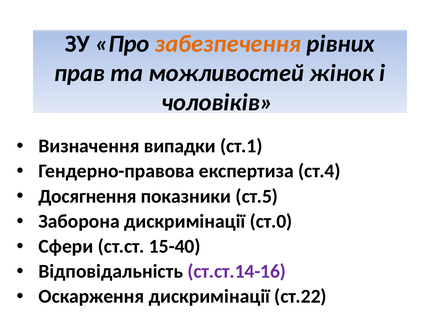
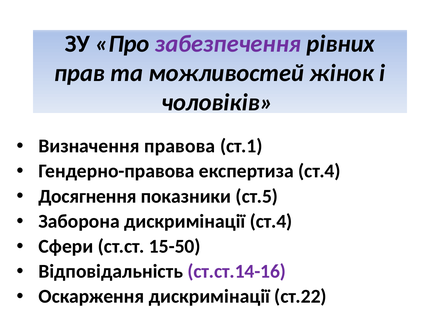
забезпечення colour: orange -> purple (228, 44)
випадки: випадки -> правова (180, 146)
дискримінації ст.0: ст.0 -> ст.4 (271, 221)
15-40: 15-40 -> 15-50 (175, 246)
